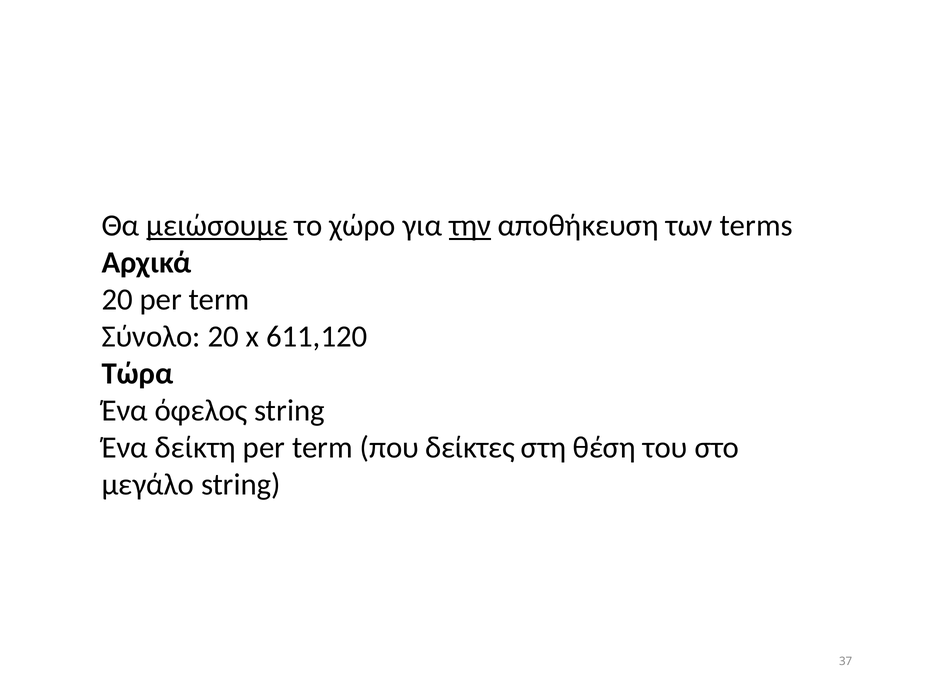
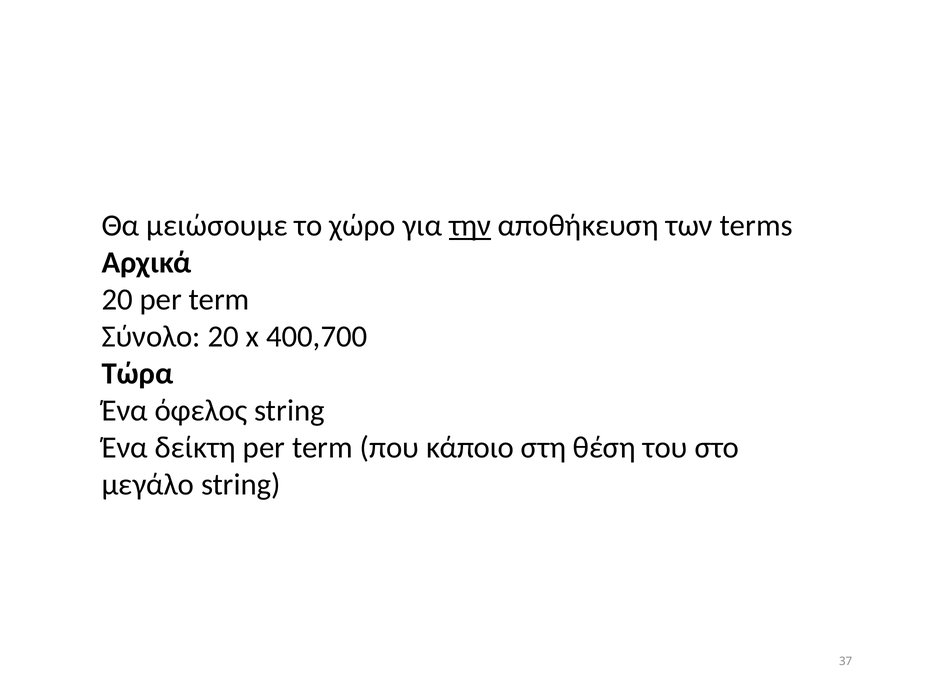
μειώσουμε underline: present -> none (217, 226)
611,120: 611,120 -> 400,700 (317, 337)
δείκτες: δείκτες -> κάποιο (470, 448)
